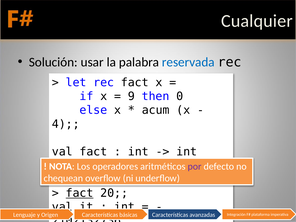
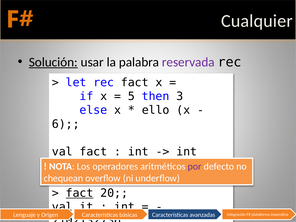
Solución underline: none -> present (53, 62)
reservada colour: blue -> purple (188, 62)
9: 9 -> 5 (131, 96)
0: 0 -> 3 (180, 96)
acum: acum -> ello (156, 110)
4: 4 -> 6 (66, 124)
